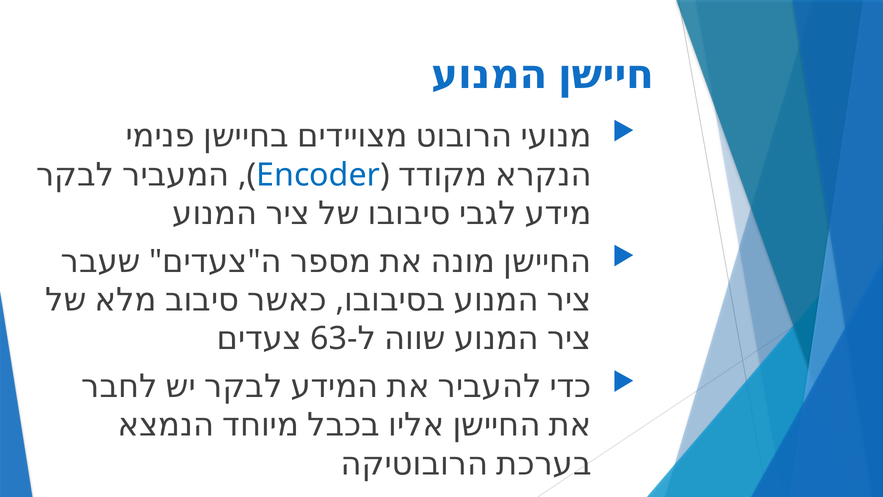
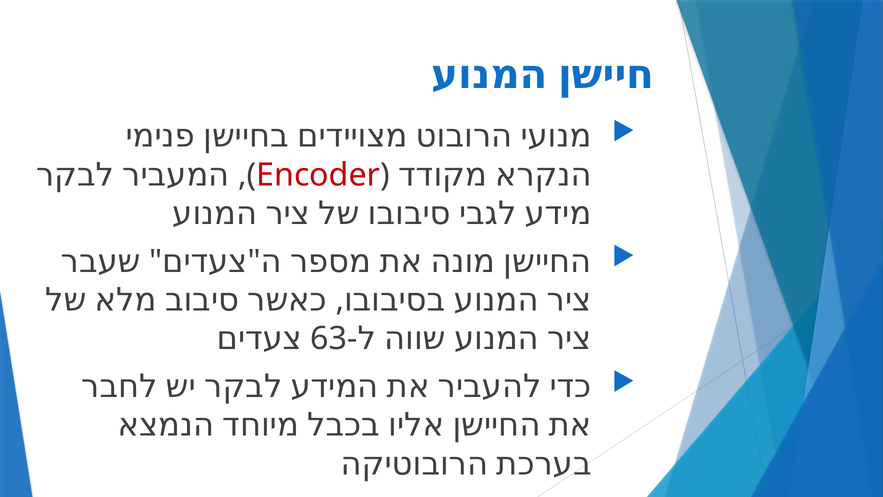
Encoder colour: blue -> red (318, 175)
